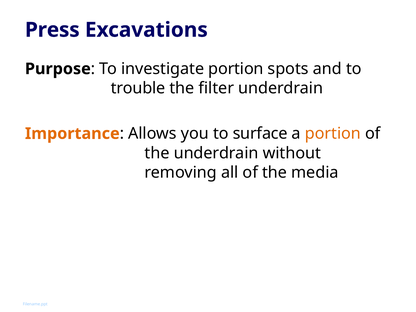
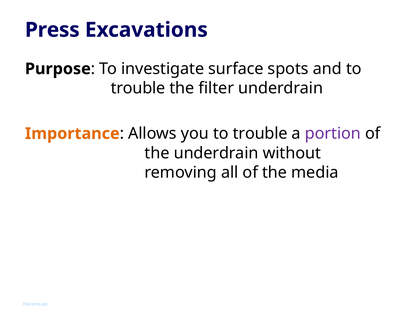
investigate portion: portion -> surface (236, 69)
you to surface: surface -> trouble (260, 134)
portion colour: orange -> purple (333, 134)
